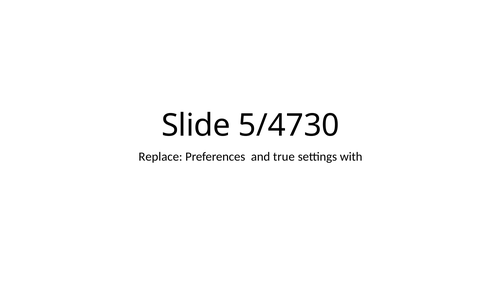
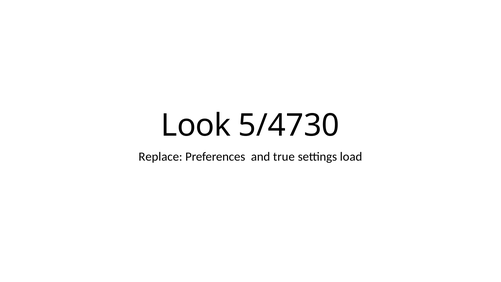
Slide: Slide -> Look (196, 125)
with: with -> load (351, 157)
